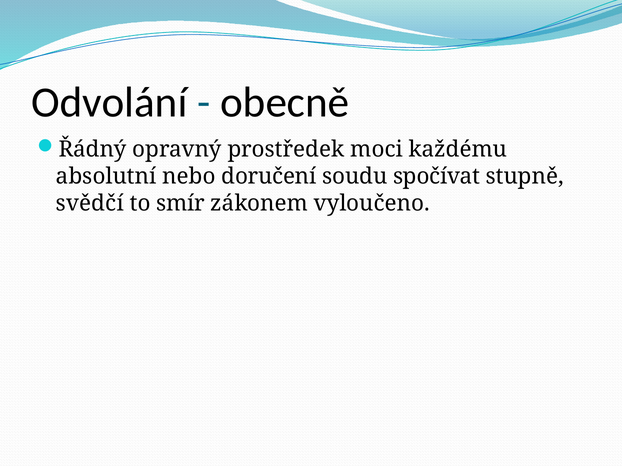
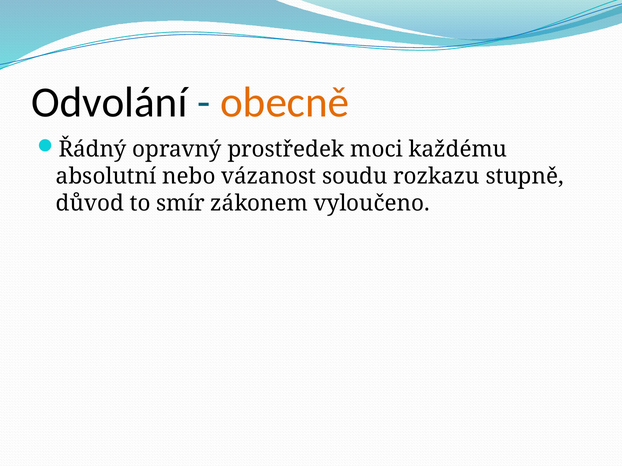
obecně colour: black -> orange (285, 103)
doručení: doručení -> vázanost (269, 177)
spočívat: spočívat -> rozkazu (436, 177)
svědčí: svědčí -> důvod (90, 204)
